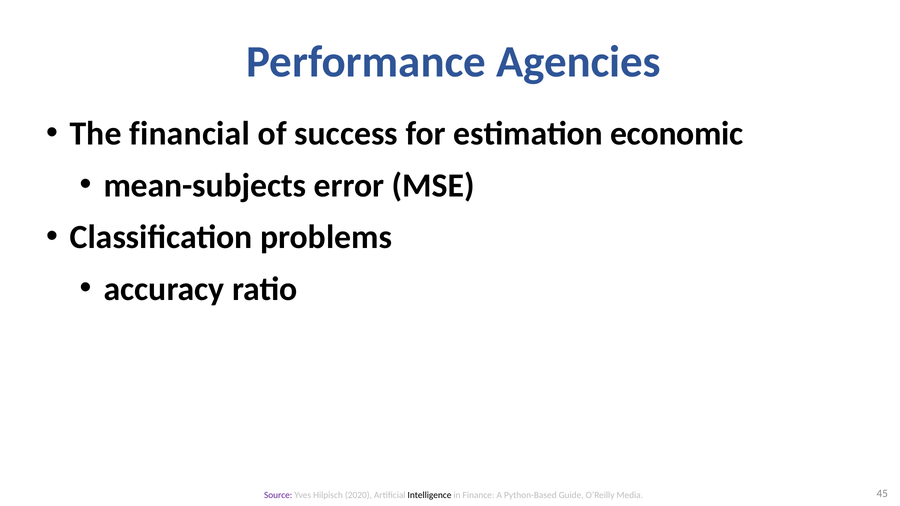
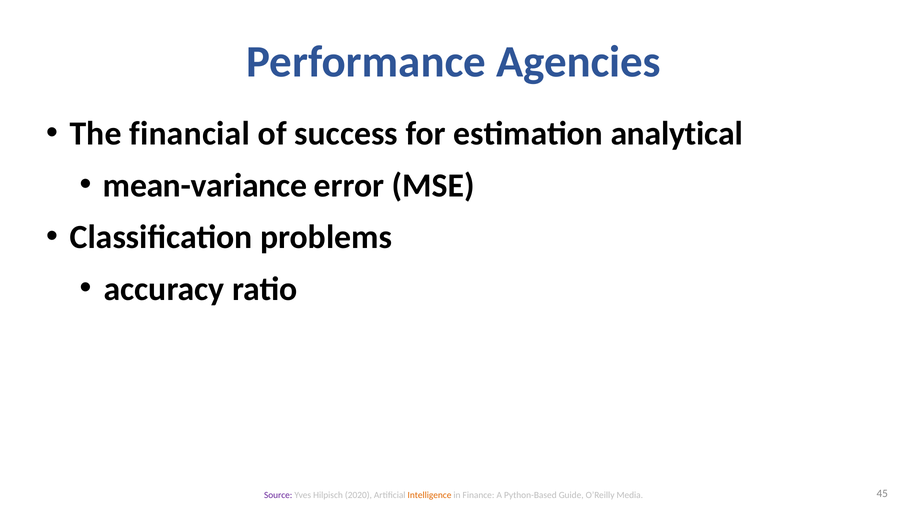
economic: economic -> analytical (677, 134)
mean-subjects: mean-subjects -> mean-variance (205, 186)
Intelligence colour: black -> orange (430, 495)
